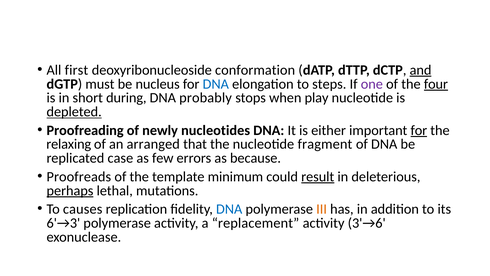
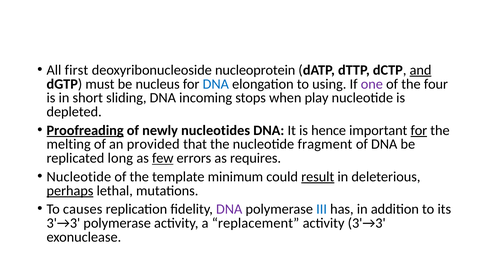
conformation: conformation -> nucleoprotein (255, 70)
steps: steps -> using (329, 84)
four underline: present -> none (436, 84)
during: during -> sliding (126, 98)
probably: probably -> incoming (206, 98)
depleted underline: present -> none (74, 112)
Proofreading underline: none -> present (85, 130)
either: either -> hence (329, 130)
relaxing: relaxing -> melting (69, 144)
arranged: arranged -> provided (153, 144)
case: case -> long (120, 158)
few underline: none -> present (163, 158)
because: because -> requires (256, 158)
Proofreads: Proofreads -> Nucleotide (79, 176)
DNA colour: blue -> purple (229, 209)
III colour: orange -> blue (322, 209)
6'→3: 6'→3 -> 3'→3 (63, 223)
activity 3'→6: 3'→6 -> 3'→3 (367, 223)
